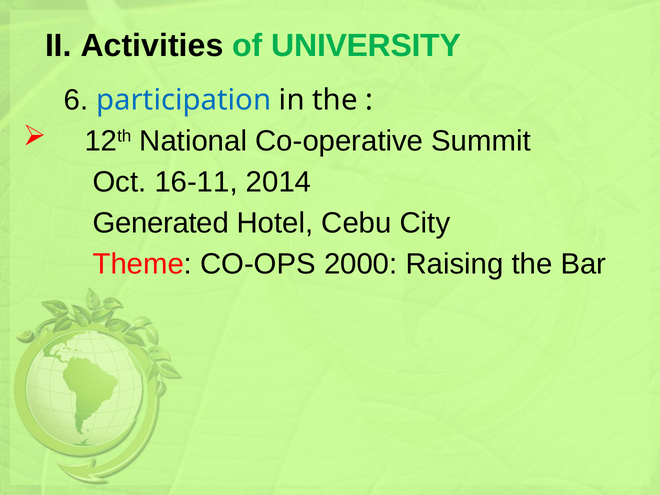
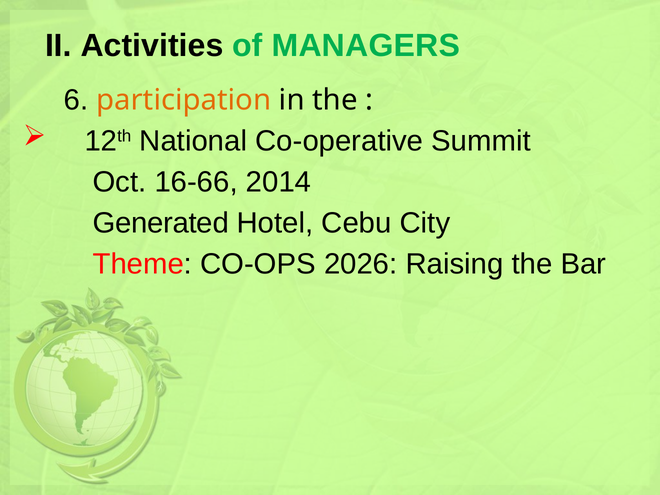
UNIVERSITY: UNIVERSITY -> MANAGERS (366, 46)
participation colour: blue -> orange (184, 100)
16-11: 16-11 -> 16-66 (196, 182)
2000: 2000 -> 2026 (361, 264)
